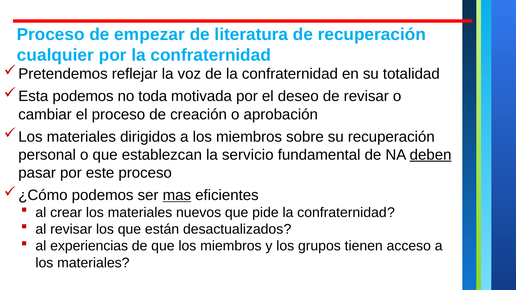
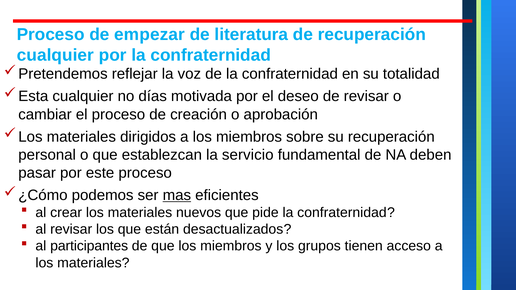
podemos: podemos -> cualquier (83, 96)
toda: toda -> días (153, 96)
deben underline: present -> none (431, 155)
experiencias: experiencias -> participantes (89, 246)
